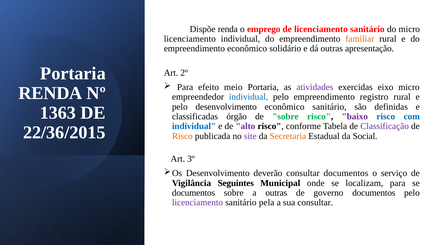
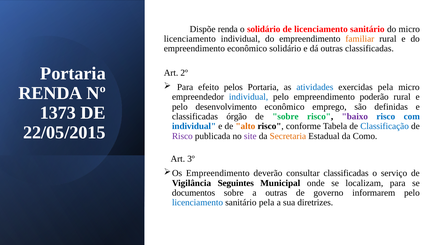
o emprego: emprego -> solidário (264, 29)
outras apresentação: apresentação -> classificadas (369, 49)
meio: meio -> pelos (233, 87)
atividades colour: purple -> blue (315, 87)
exercidas eixo: eixo -> pela (385, 87)
registro: registro -> poderão (374, 97)
econômico sanitário: sanitário -> emprego (329, 107)
1363: 1363 -> 1373 (58, 113)
alto colour: purple -> orange (245, 126)
Classificação colour: purple -> blue (385, 126)
22/36/2015: 22/36/2015 -> 22/05/2015 (64, 133)
Risco colour: orange -> purple (182, 136)
Social: Social -> Como (365, 136)
Desenvolvimento: Desenvolvimento -> Empreendimento (218, 173)
consultar documentos: documentos -> classificadas (346, 173)
governo documentos: documentos -> informarem (374, 193)
licenciamento colour: purple -> blue (198, 203)
sua consultar: consultar -> diretrizes (315, 203)
